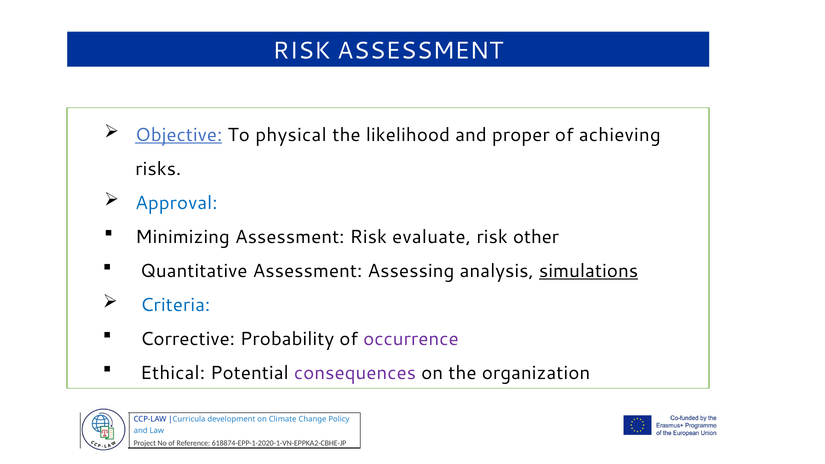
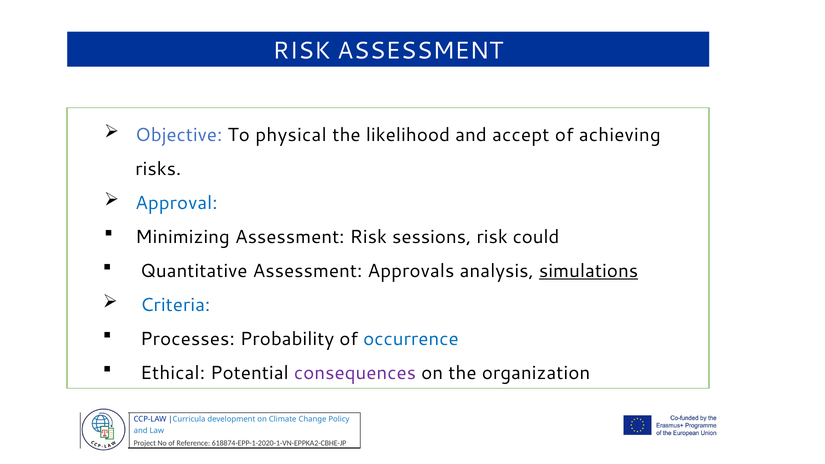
Objective underline: present -> none (179, 135)
proper: proper -> accept (521, 135)
evaluate: evaluate -> sessions (432, 237)
other: other -> could (536, 237)
Assessing: Assessing -> Approvals (411, 271)
Corrective: Corrective -> Processes (187, 339)
occurrence colour: purple -> blue (411, 339)
